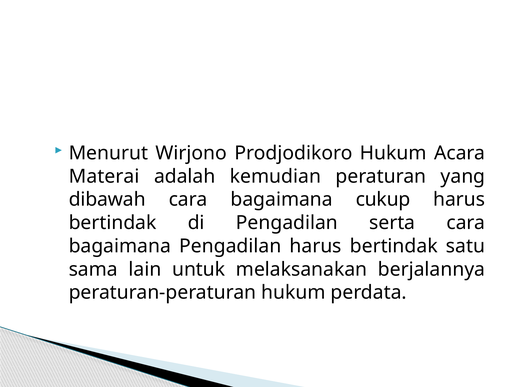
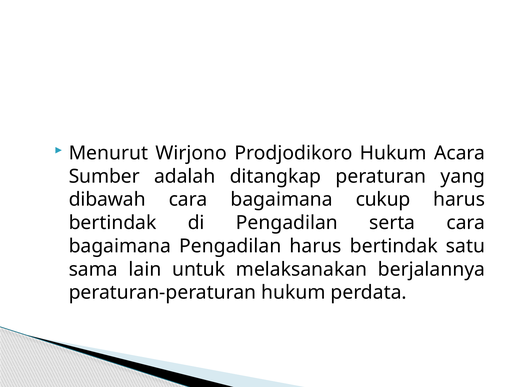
Materai: Materai -> Sumber (104, 176)
kemudian: kemudian -> ditangkap (276, 176)
